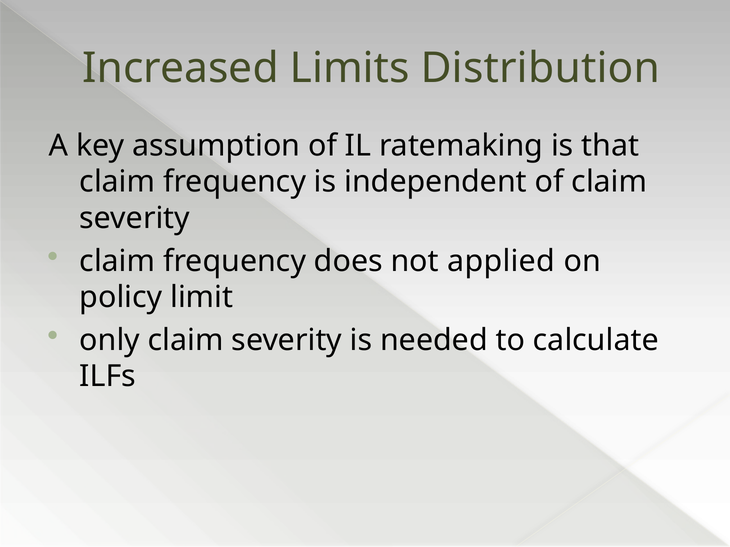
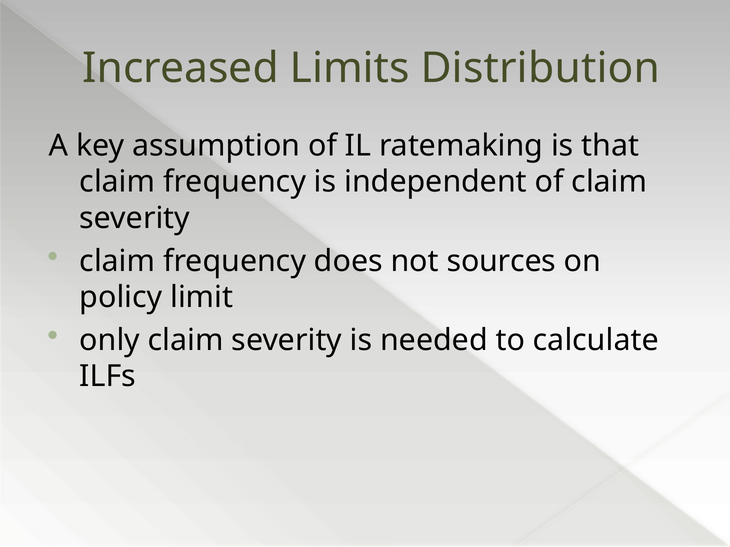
applied: applied -> sources (501, 261)
